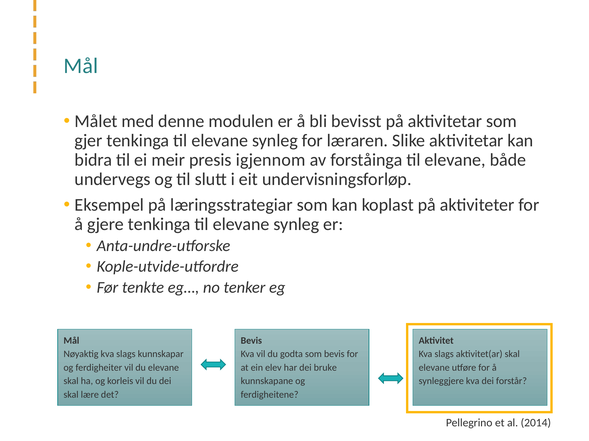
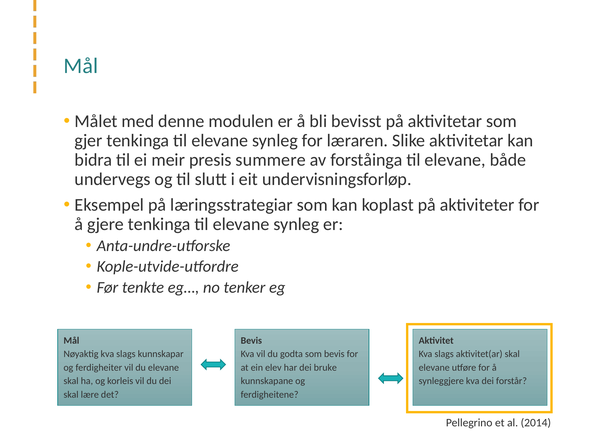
igjennom: igjennom -> summere (271, 160)
